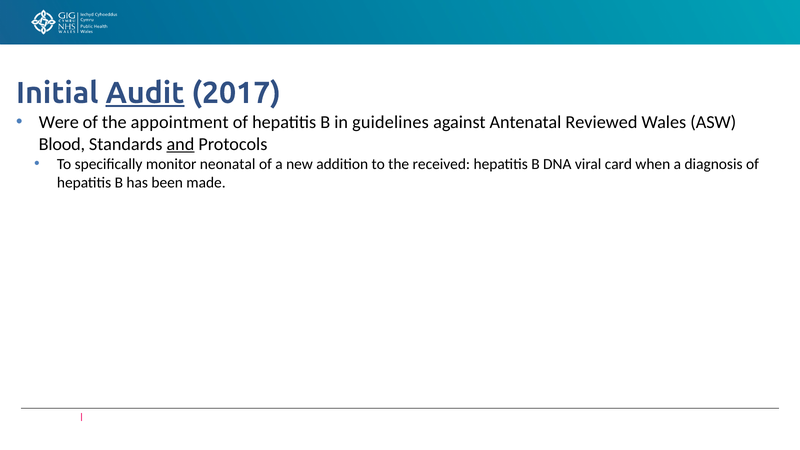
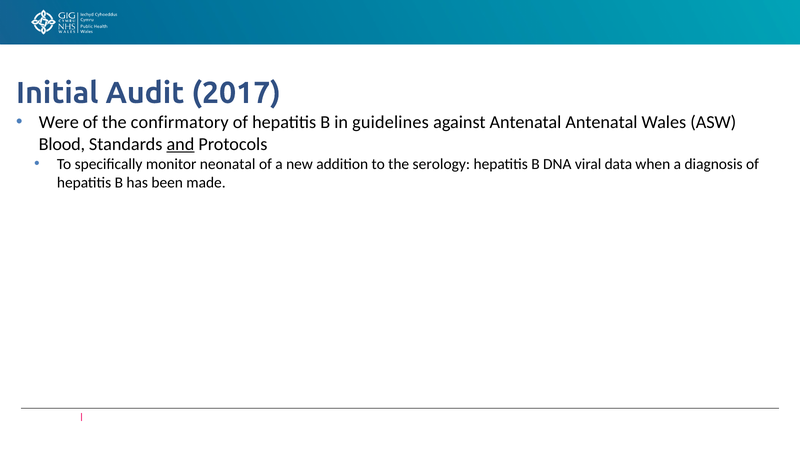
Audit underline: present -> none (145, 93)
appointment: appointment -> confirmatory (180, 122)
Antenatal Reviewed: Reviewed -> Antenatal (601, 122)
received: received -> serology (441, 164)
card: card -> data (618, 164)
